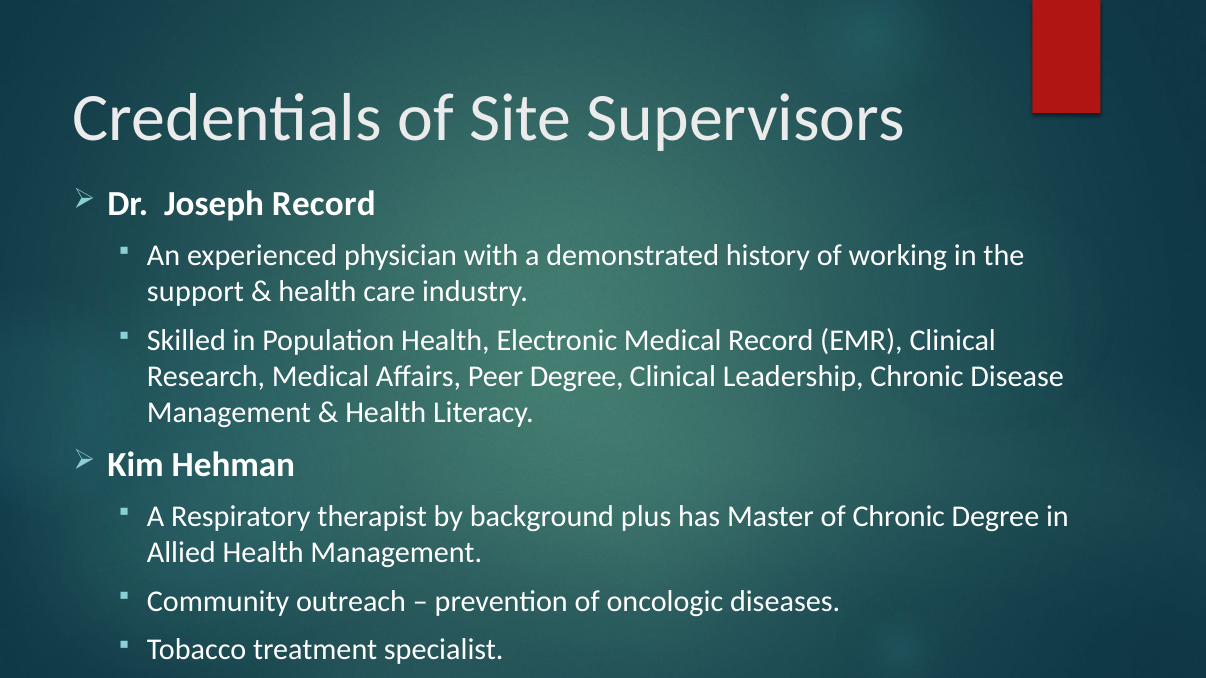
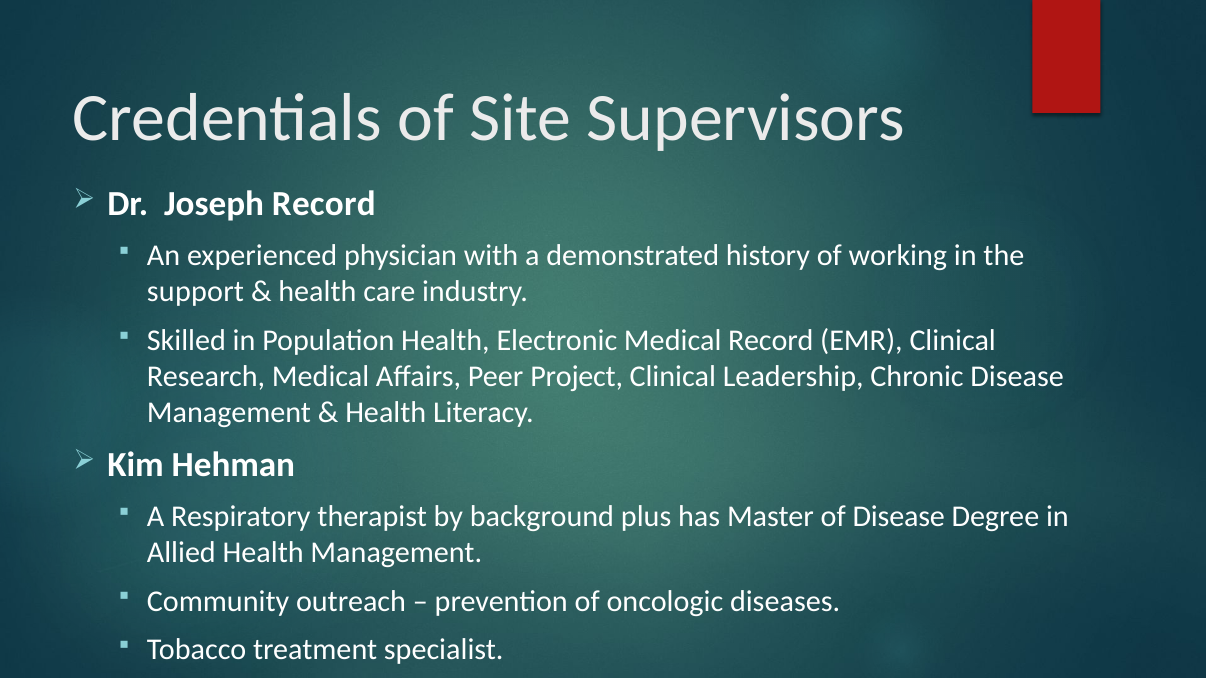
Peer Degree: Degree -> Project (577, 377)
of Chronic: Chronic -> Disease (899, 517)
